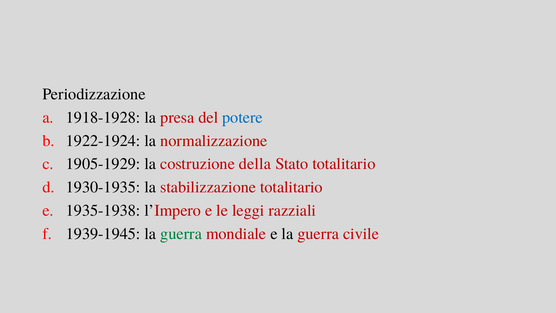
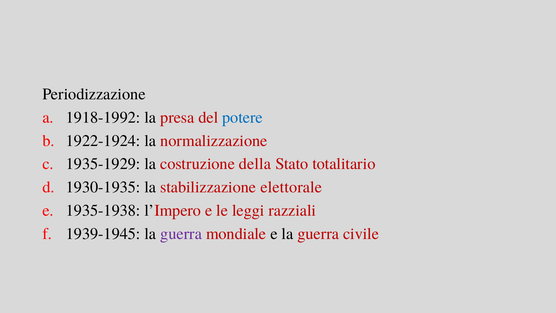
1918-1928: 1918-1928 -> 1918-1992 (103, 117)
1905-1929: 1905-1929 -> 1935-1929 (103, 164)
stabilizzazione totalitario: totalitario -> elettorale (291, 187)
guerra colour: green -> purple (181, 234)
